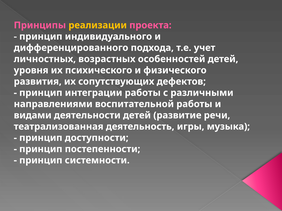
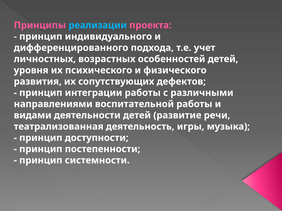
реализации colour: yellow -> light blue (98, 25)
